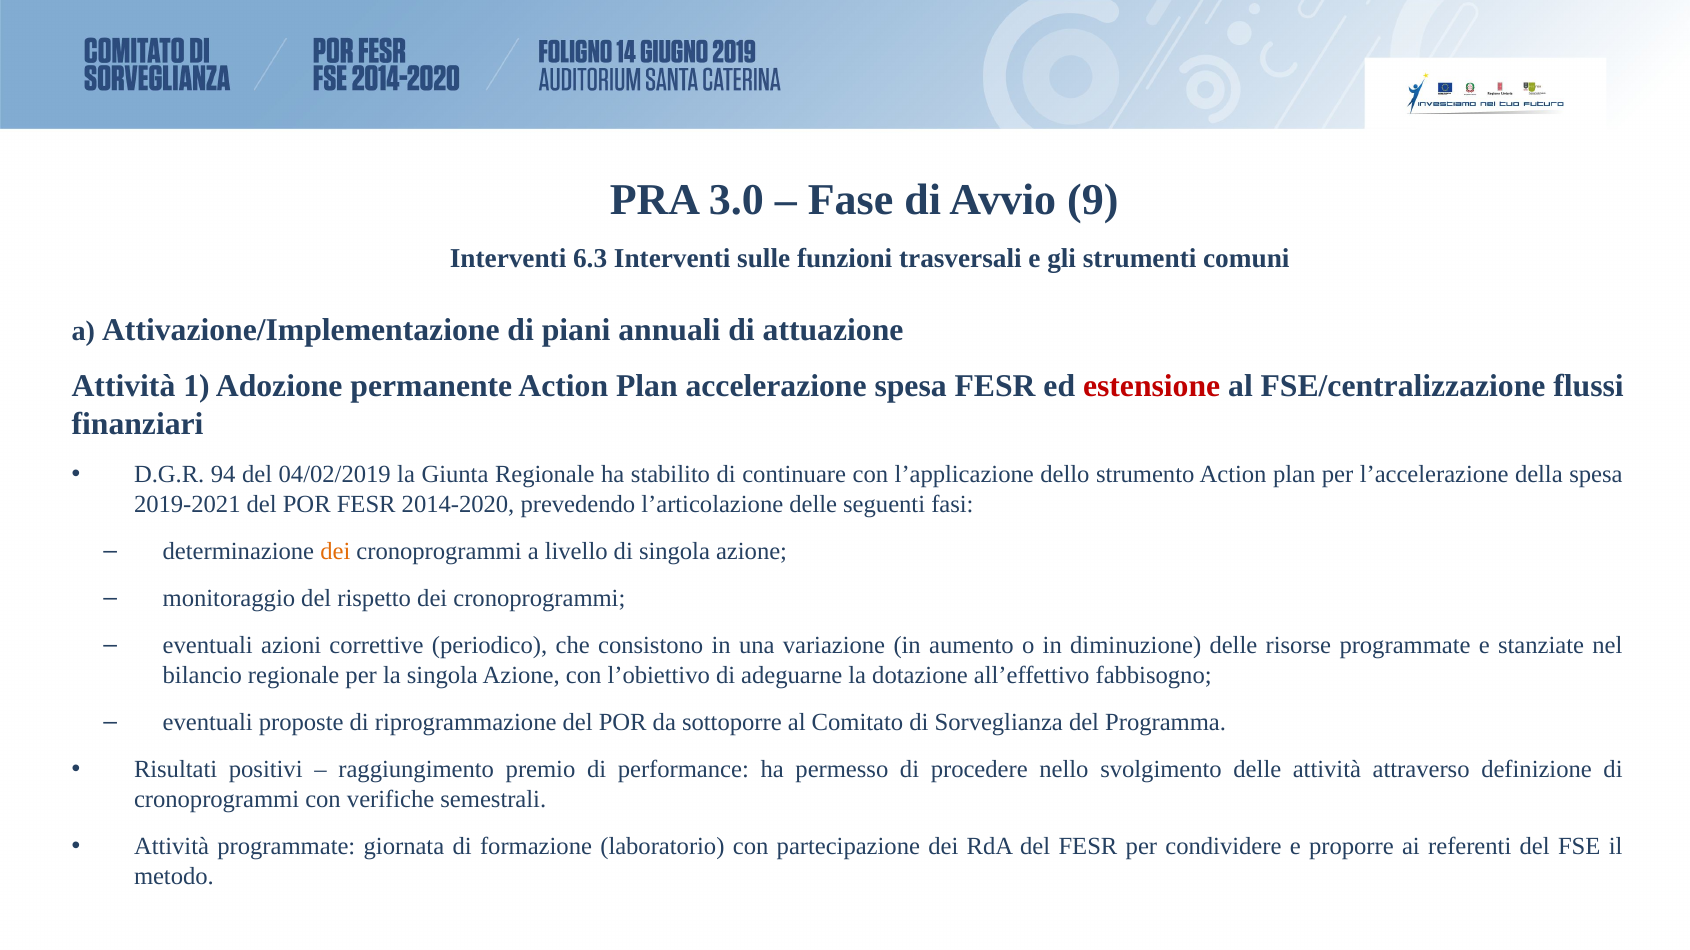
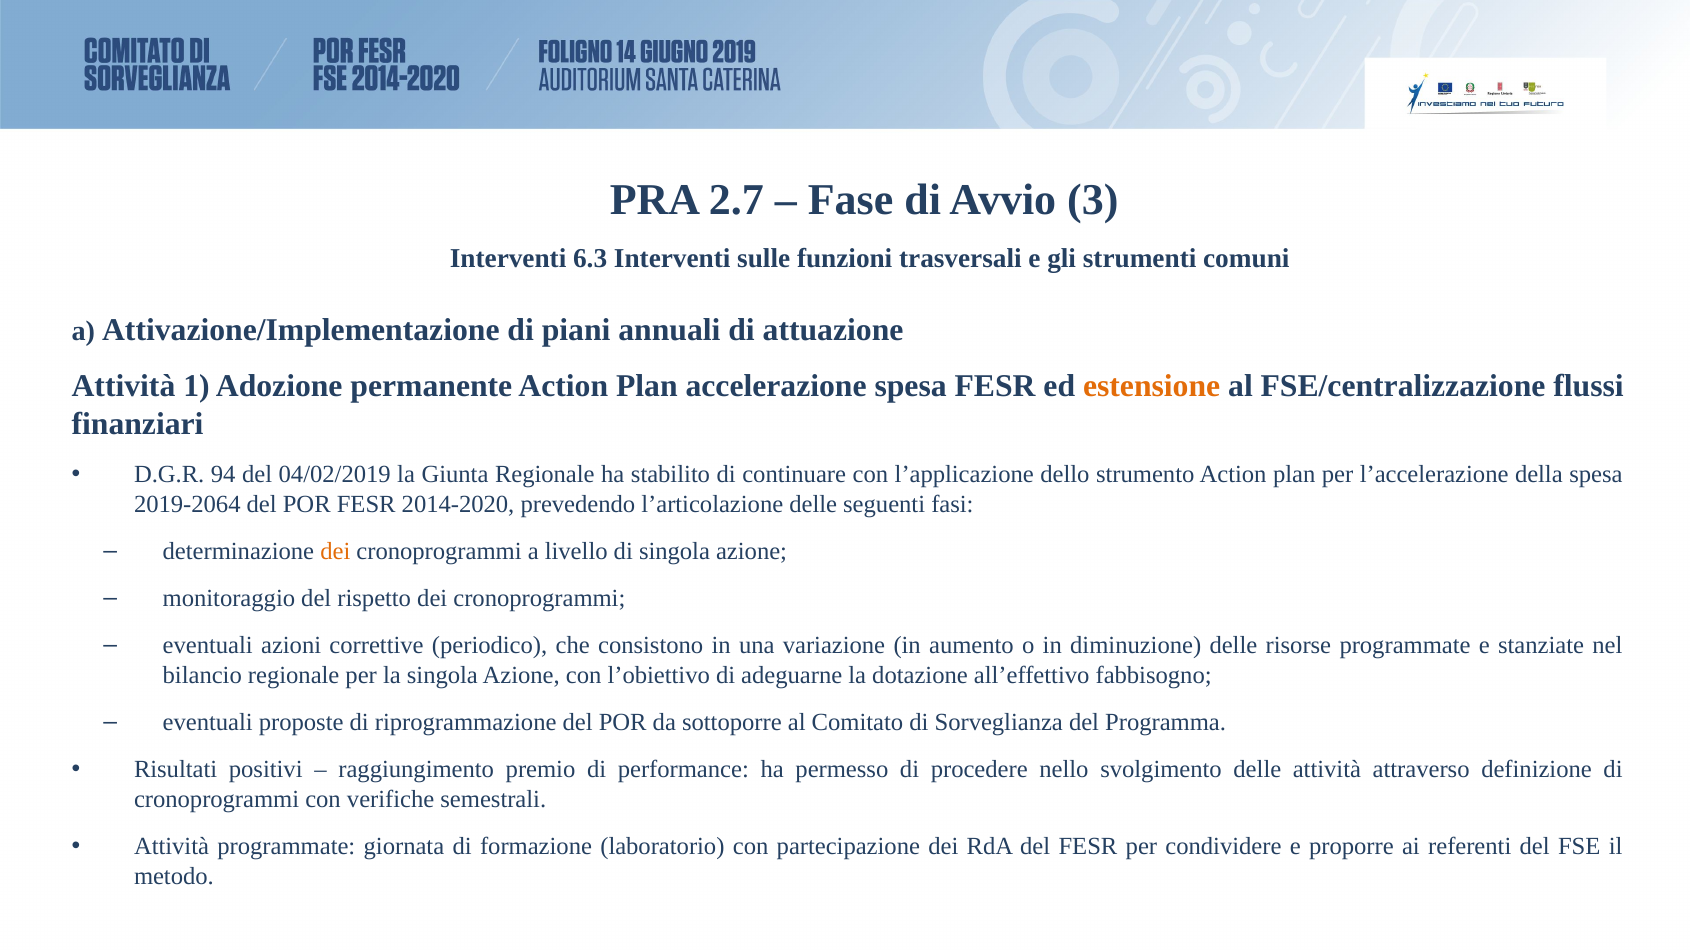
3.0: 3.0 -> 2.7 (736, 200)
9: 9 -> 3 (1093, 200)
estensione colour: red -> orange (1152, 386)
2019-2021: 2019-2021 -> 2019-2064 (187, 505)
